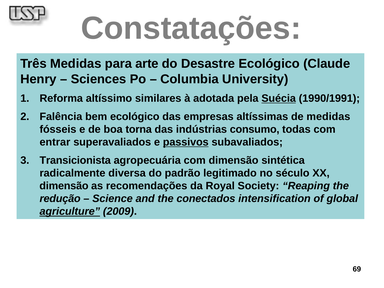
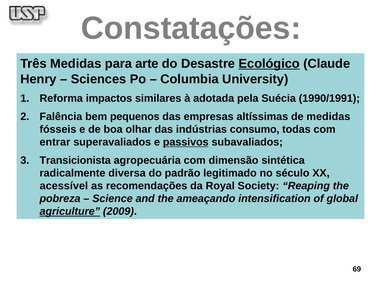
Ecológico underline: none -> present (269, 64)
altíssimo: altíssimo -> impactos (109, 98)
Suécia underline: present -> none (279, 98)
bem ecológico: ecológico -> pequenos (135, 117)
torna: torna -> olhar (139, 129)
dimensão: dimensão -> acessível (64, 186)
redução: redução -> pobreza (60, 199)
conectados: conectados -> ameaçando (206, 199)
